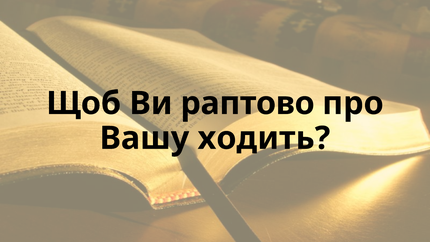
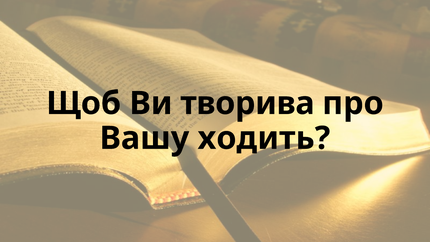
раптово: раптово -> творива (248, 103)
